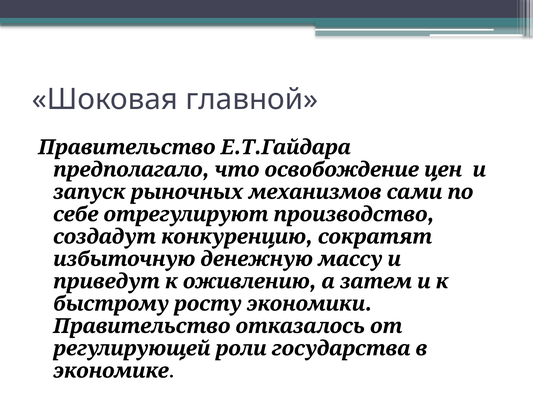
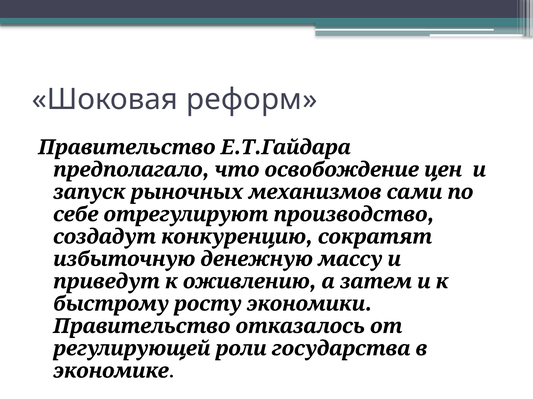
главной: главной -> реформ (252, 100)
